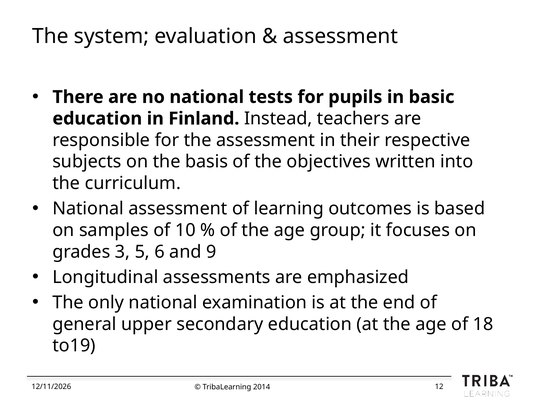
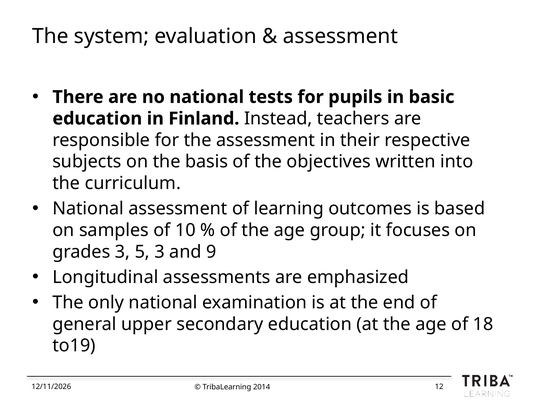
5 6: 6 -> 3 (159, 251)
